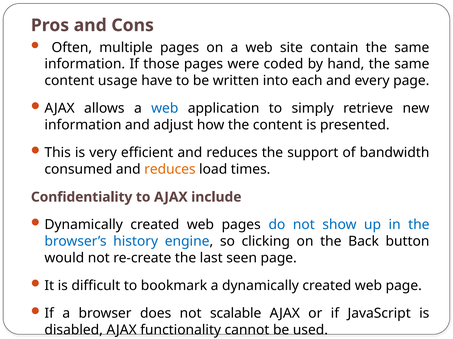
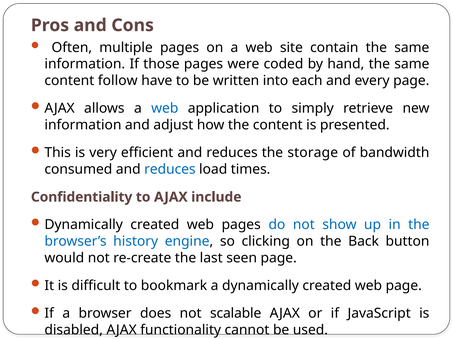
usage: usage -> follow (118, 81)
support: support -> storage (313, 153)
reduces colour: orange -> blue (170, 170)
